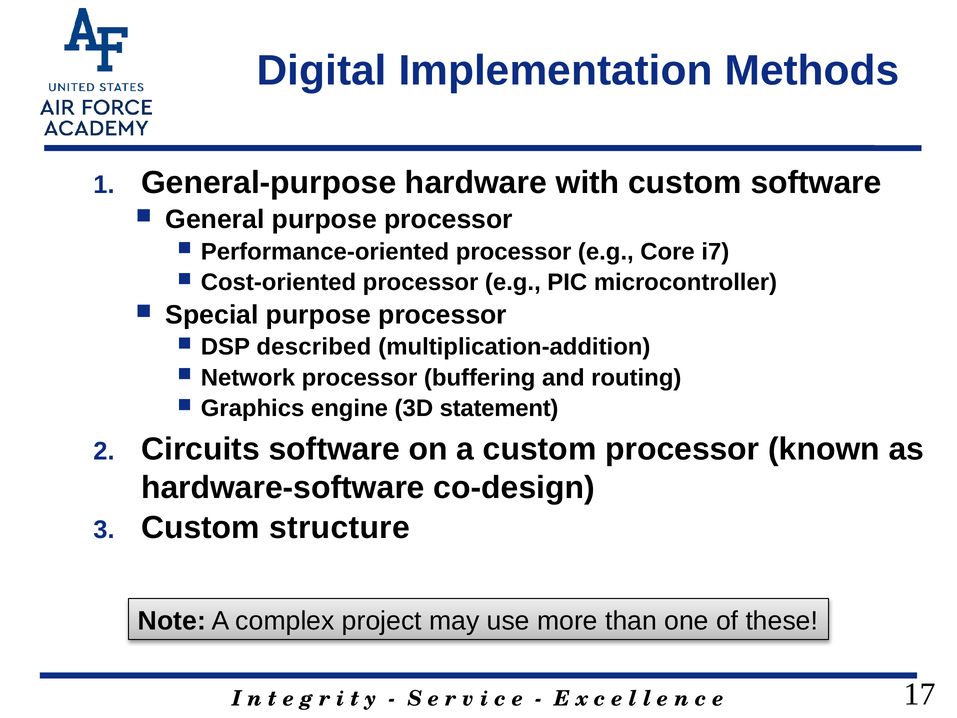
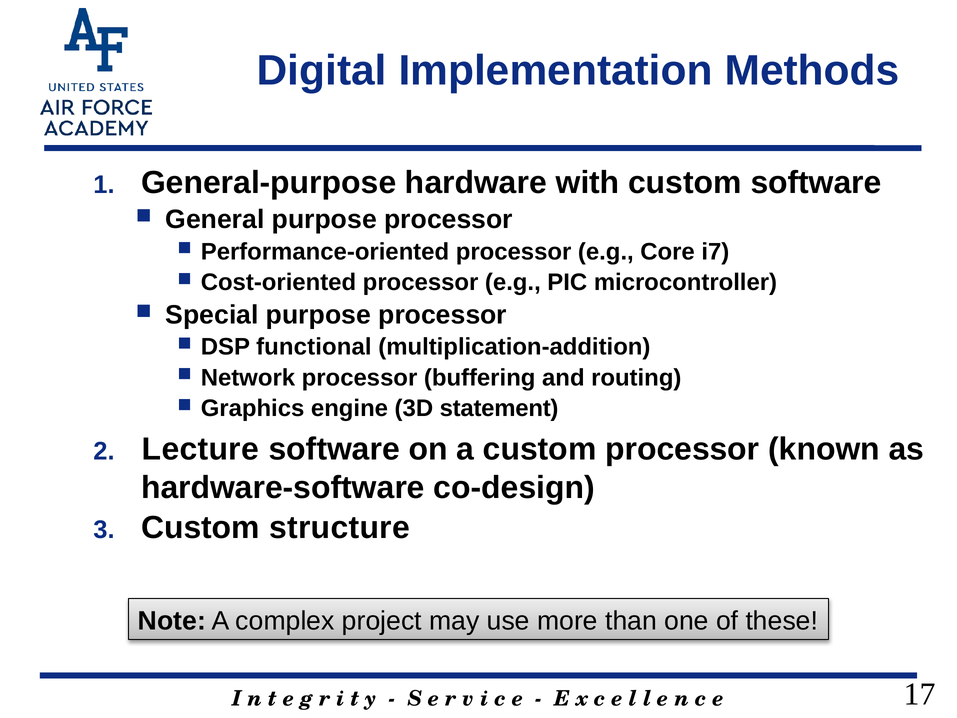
described: described -> functional (314, 347)
Circuits: Circuits -> Lecture (200, 449)
